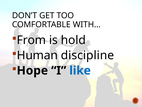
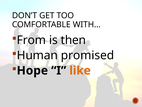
hold: hold -> then (73, 40)
discipline: discipline -> promised (88, 55)
like colour: blue -> orange (80, 70)
